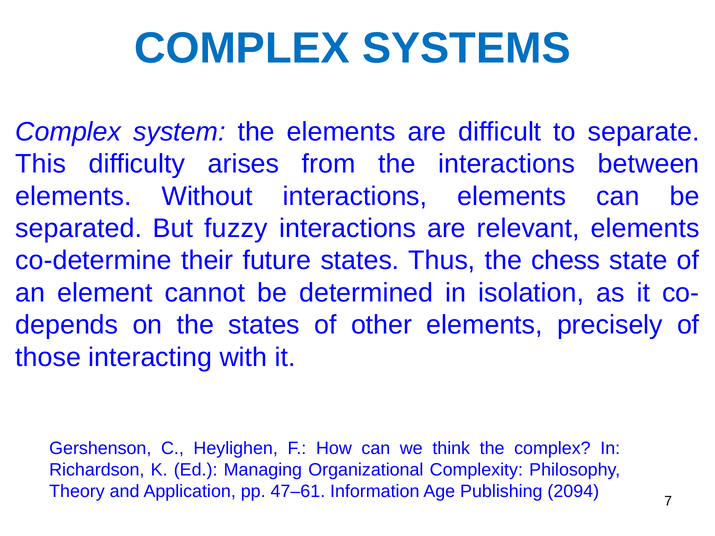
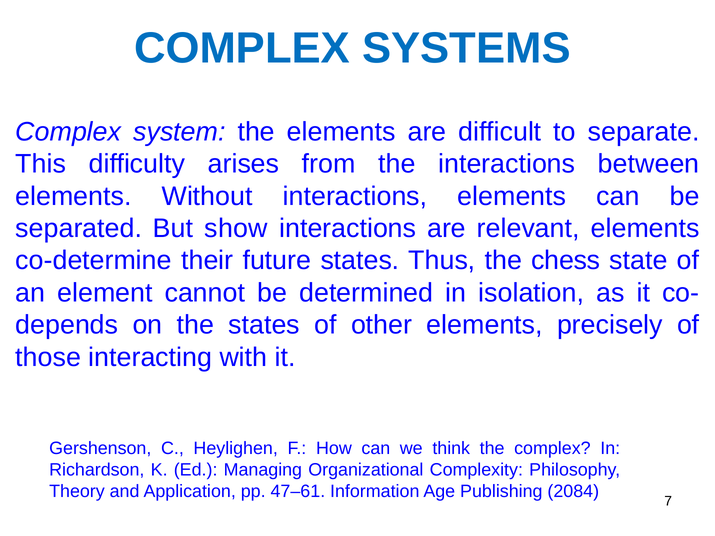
fuzzy: fuzzy -> show (236, 229)
2094: 2094 -> 2084 (573, 492)
